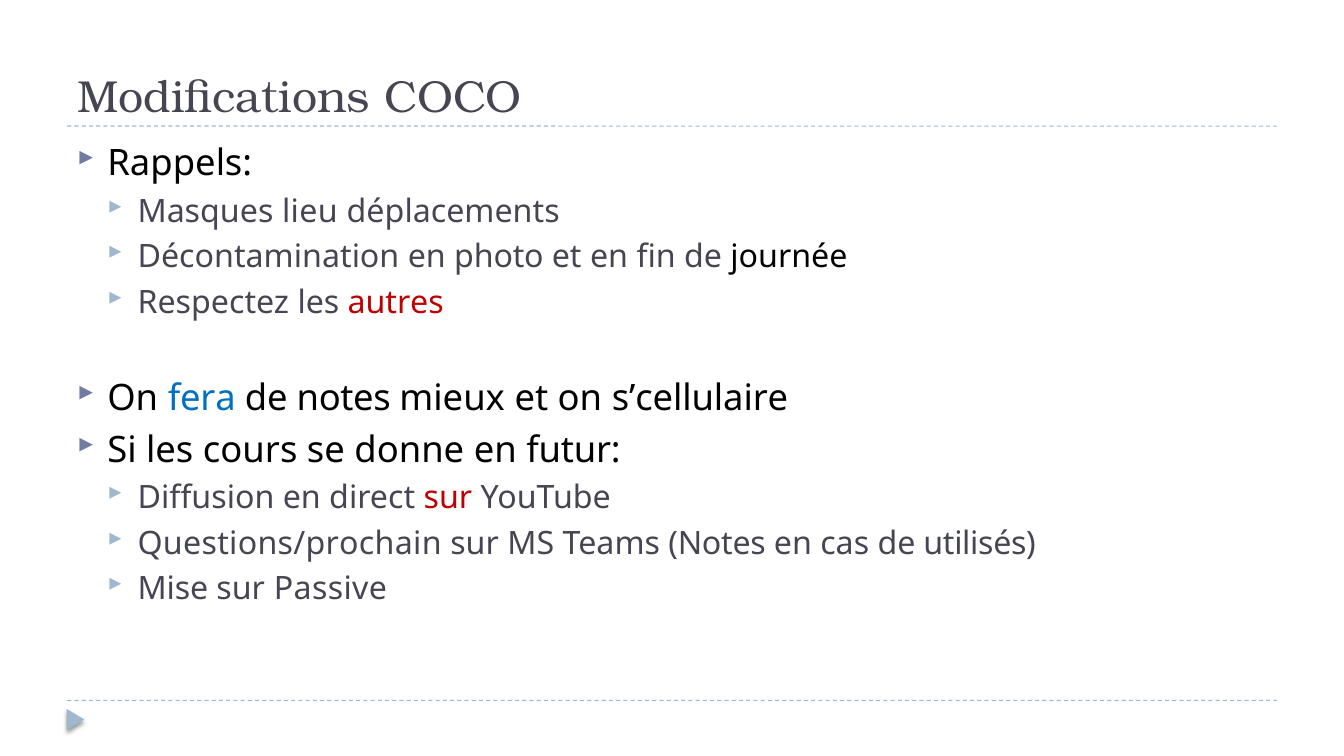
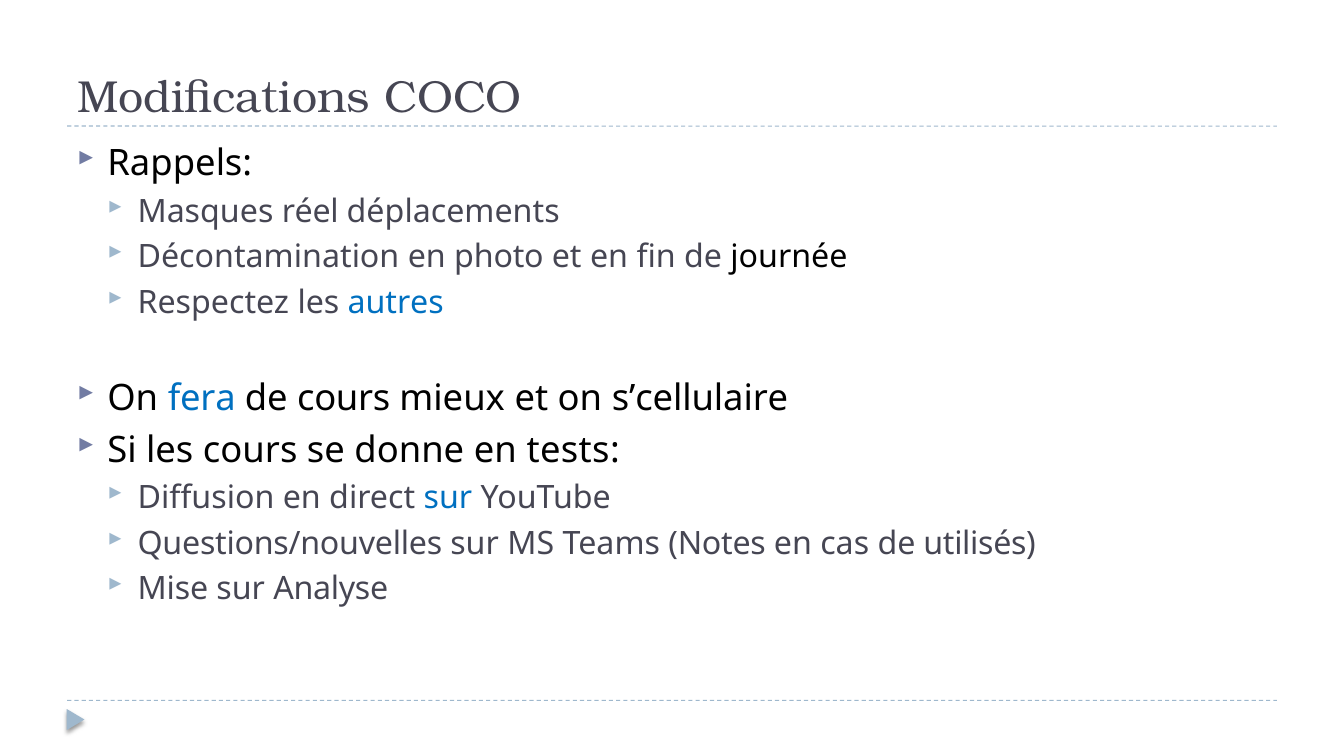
lieu: lieu -> réel (310, 212)
autres colour: red -> blue (396, 303)
de notes: notes -> cours (344, 398)
futur: futur -> tests (573, 450)
sur colour: red -> blue (448, 498)
Questions/prochain: Questions/prochain -> Questions/nouvelles (290, 544)
Passive: Passive -> Analyse (331, 589)
